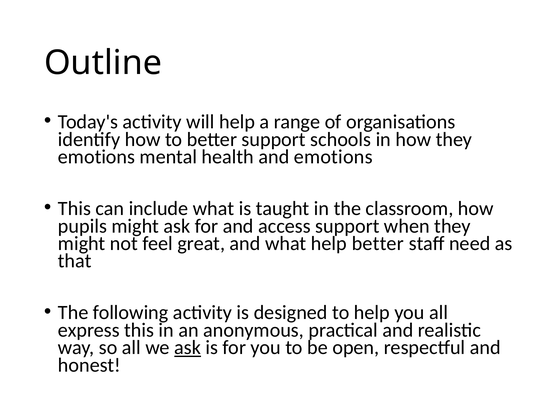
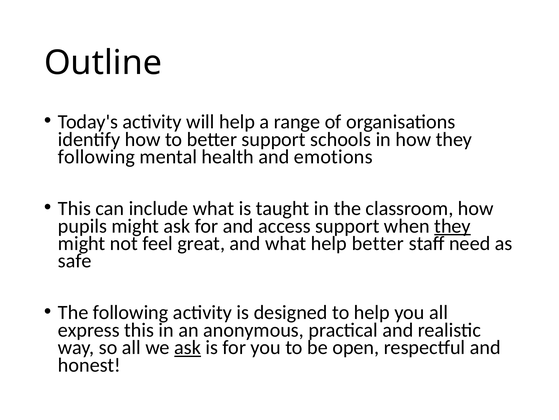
emotions: emotions -> following (96, 157)
they underline: none -> present (453, 226)
that: that -> safe (75, 260)
